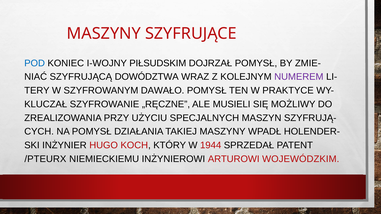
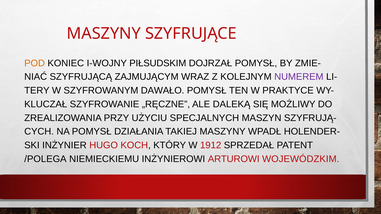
POD colour: blue -> orange (35, 63)
DOWÓDZTWA: DOWÓDZTWA -> ZAJMUJĄCYM (147, 77)
MUSIELI: MUSIELI -> DALEKĄ (232, 104)
1944: 1944 -> 1912 (211, 146)
/PTEURX: /PTEURX -> /POLEGA (45, 159)
